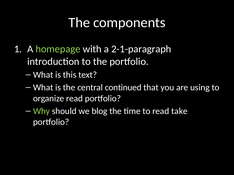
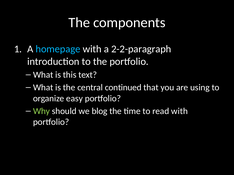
homepage colour: light green -> light blue (58, 49)
2-1-paragraph: 2-1-paragraph -> 2-2-paragraph (141, 49)
organize read: read -> easy (74, 99)
read take: take -> with (179, 111)
